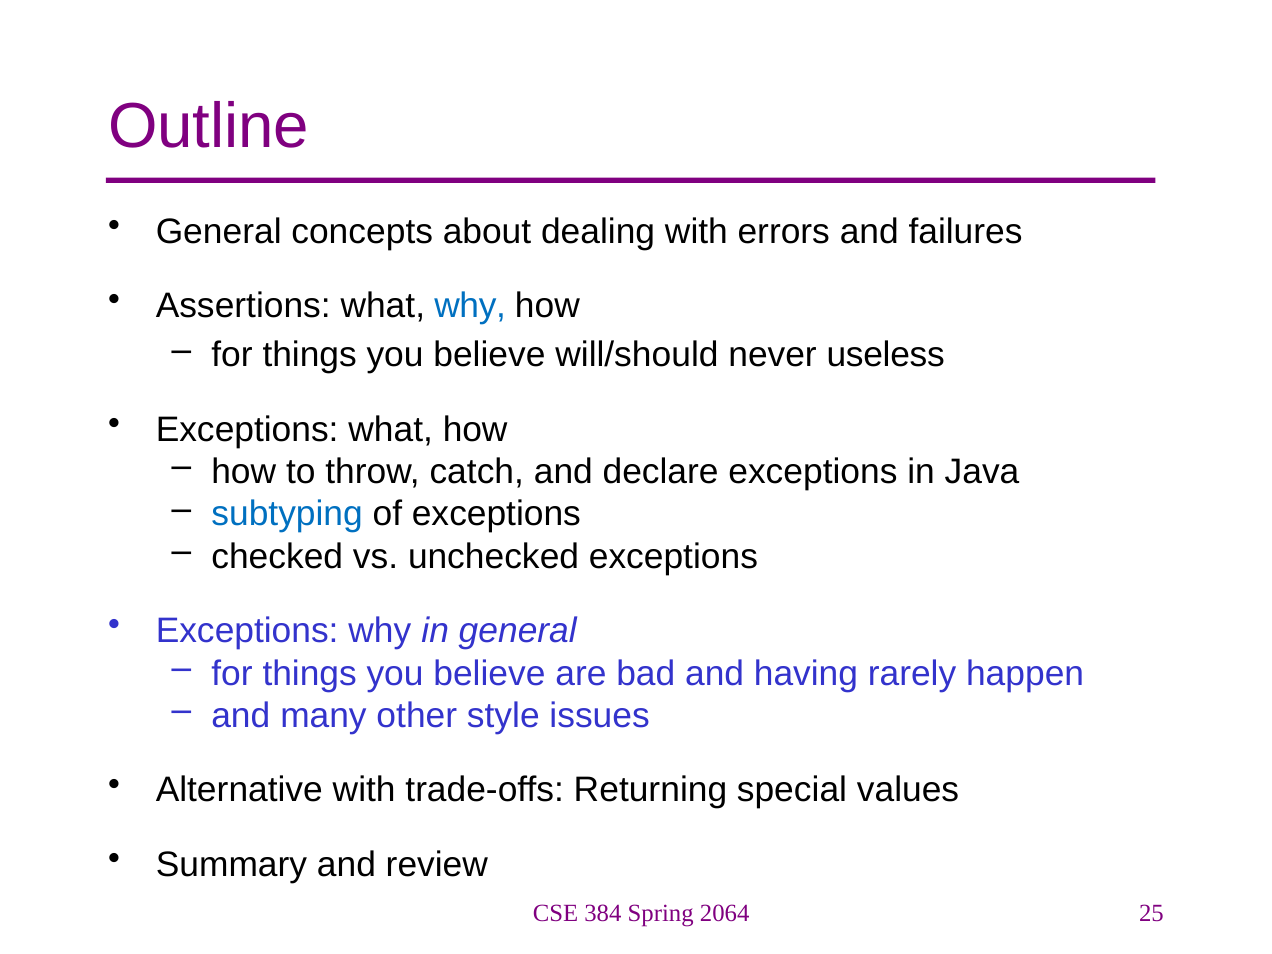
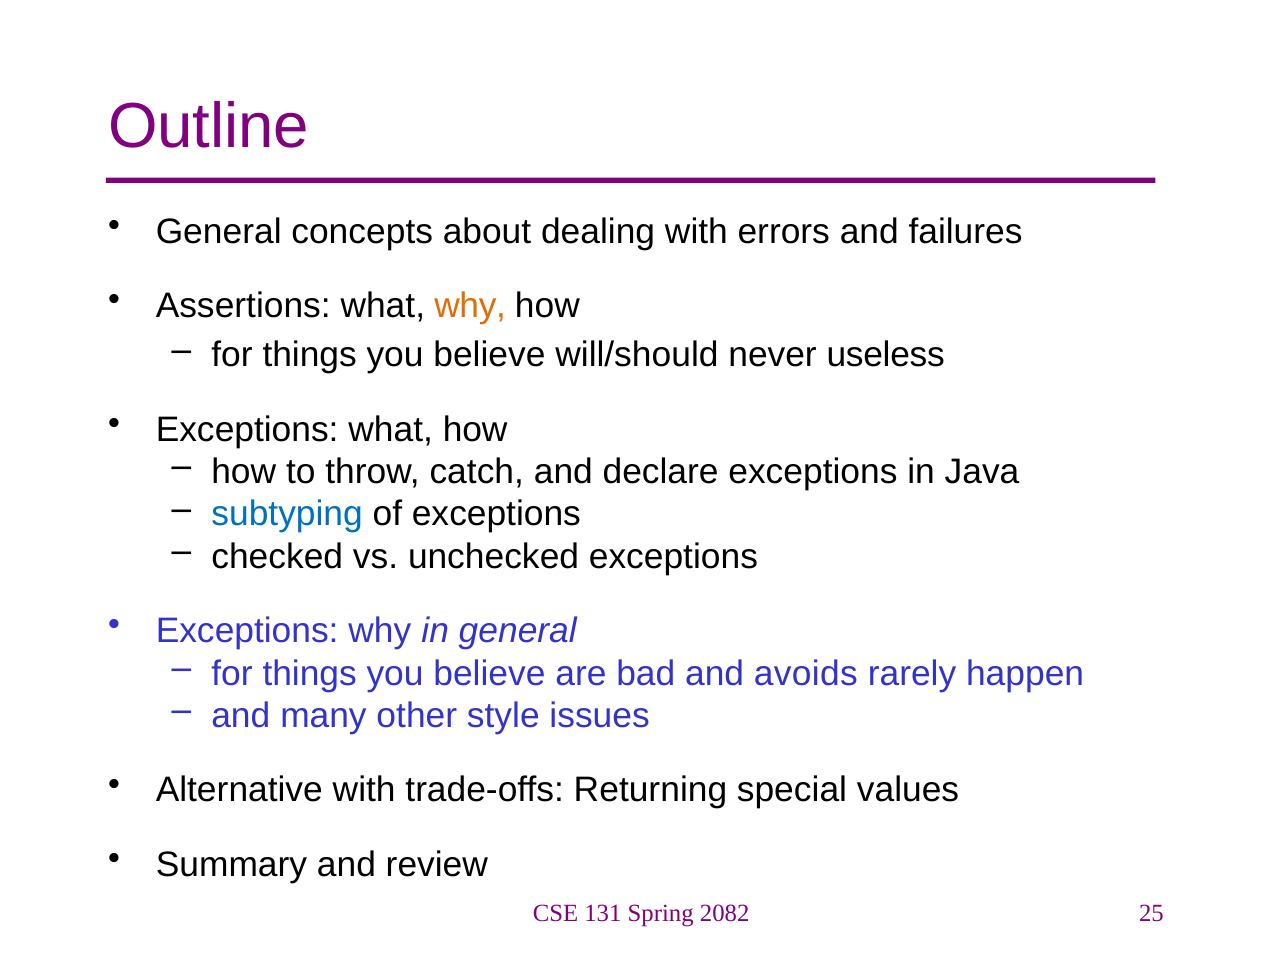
why colour: blue -> orange (470, 306)
having: having -> avoids (806, 673)
384: 384 -> 131 (603, 913)
2064: 2064 -> 2082 (725, 913)
